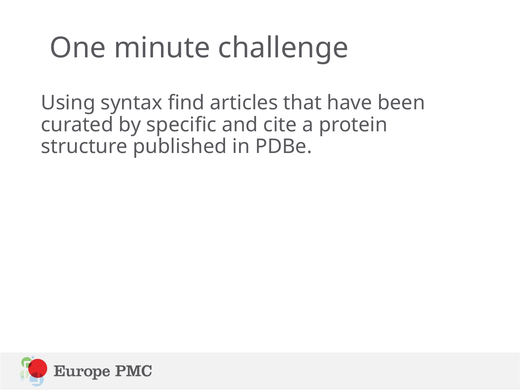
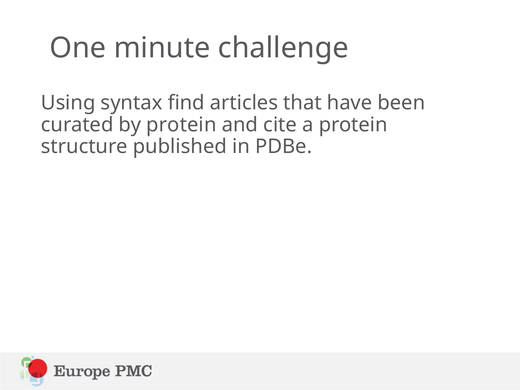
by specific: specific -> protein (181, 125)
